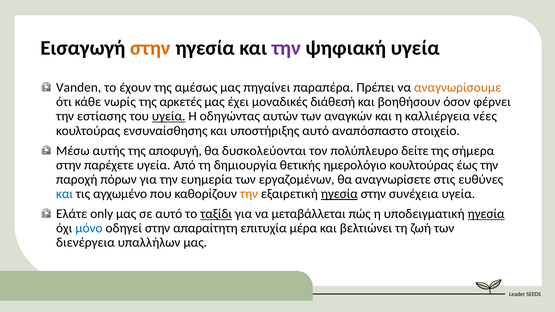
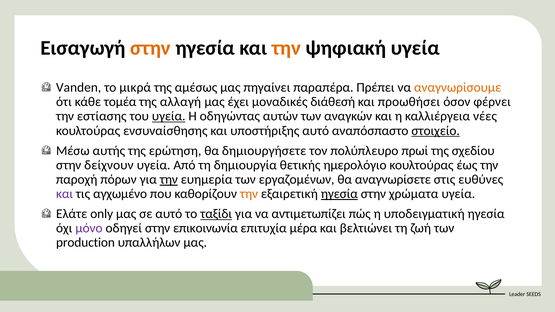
την colour: purple -> orange (286, 48)
έχουν: έχουν -> μικρά (135, 88)
νωρίς: νωρίς -> τομέα (120, 102)
αρκετές: αρκετές -> αλλαγή (180, 102)
βοηθήσουν: βοηθήσουν -> προωθήσει (409, 102)
στοιχείο underline: none -> present (436, 131)
αποφυγή: αποφυγή -> ερώτηση (175, 151)
δυσκολεύονται: δυσκολεύονται -> δημιουργήσετε (264, 151)
δείτε: δείτε -> πρωί (415, 151)
σήμερα: σήμερα -> σχεδίου (473, 151)
παρέχετε: παρέχετε -> δείχνουν (109, 165)
την underline: none -> present (169, 180)
και colour: blue -> purple (65, 194)
συνέχεια: συνέχεια -> χρώματα (414, 194)
μεταβάλλεται: μεταβάλλεται -> αντιμετωπίζει (309, 214)
ηγεσία underline: present -> none (486, 214)
μόνο colour: blue -> purple (89, 228)
απαραίτητη: απαραίτητη -> επικοινωνία (205, 228)
διενέργεια: διενέργεια -> production (85, 243)
